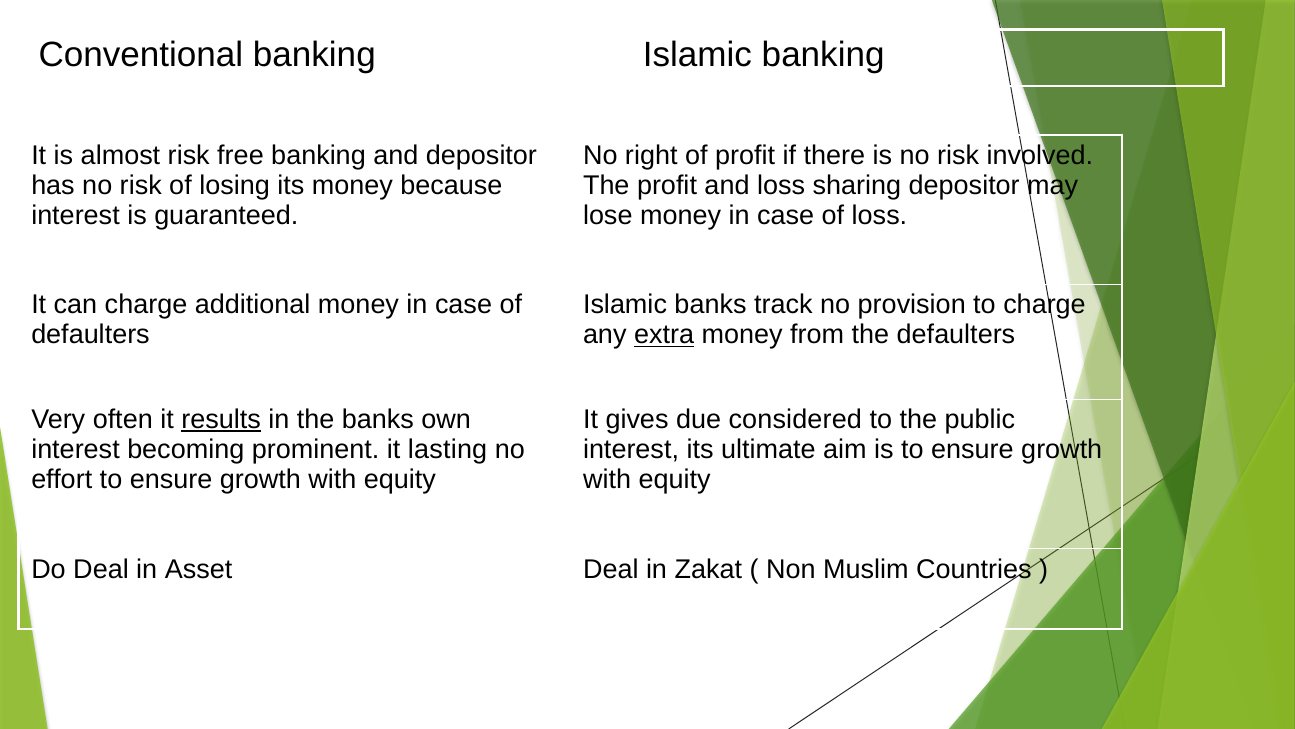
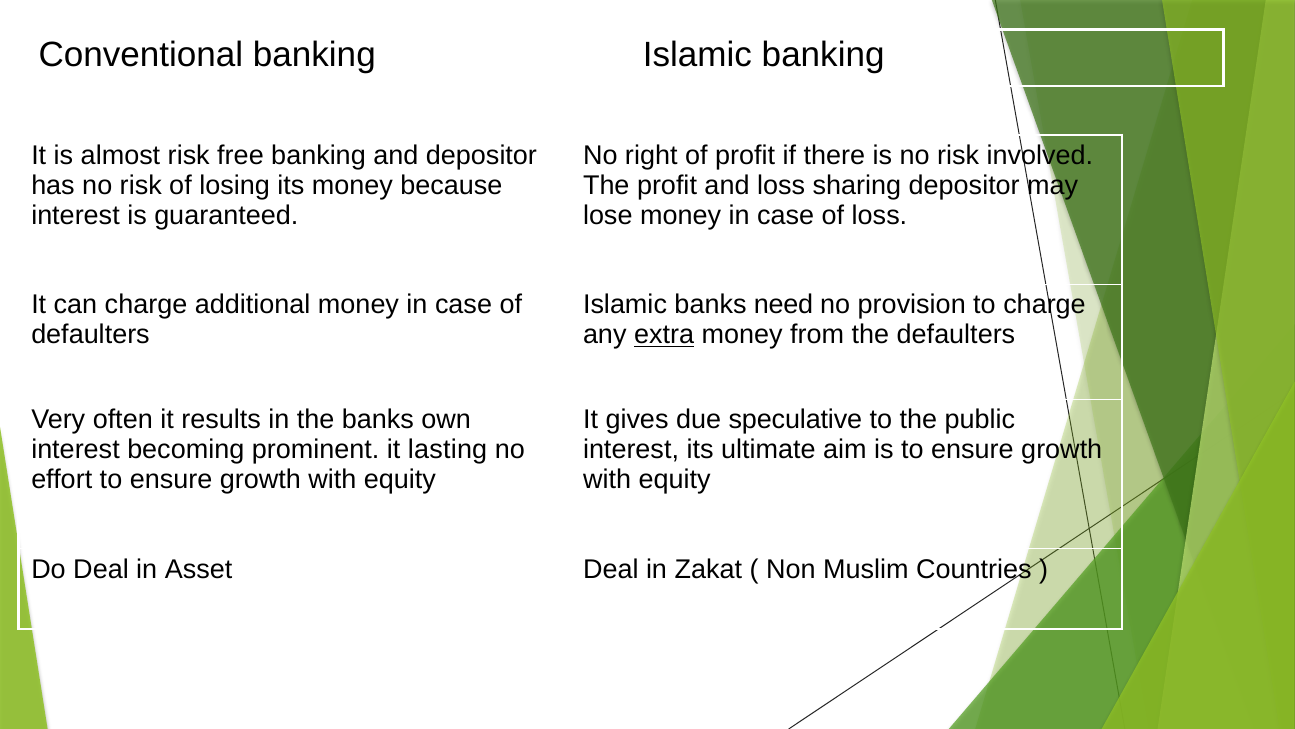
track: track -> need (784, 305)
results underline: present -> none (221, 419)
considered: considered -> speculative (795, 419)
